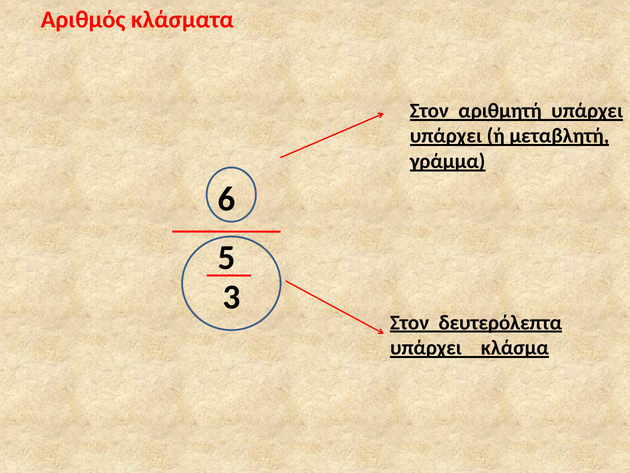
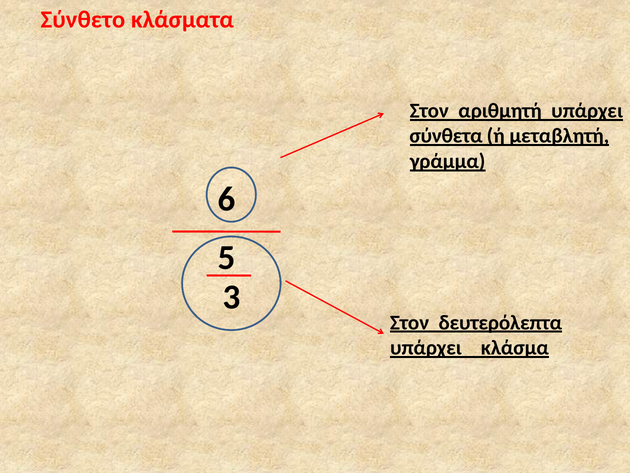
Αριθμός: Αριθμός -> Σύνθετο (83, 19)
υπάρχει: υπάρχει -> σύνθετα (446, 136)
